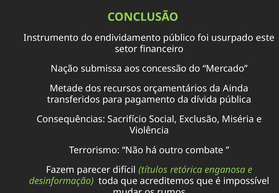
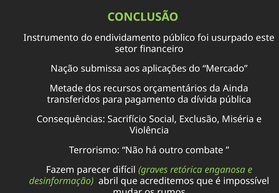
concessão: concessão -> aplicações (164, 69)
títulos: títulos -> graves (153, 170)
toda: toda -> abril (108, 181)
